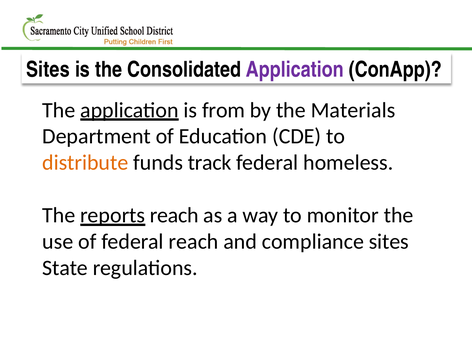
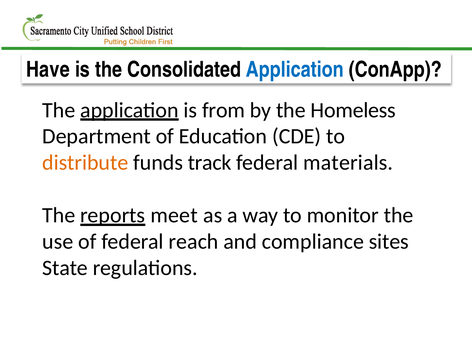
Sites: Sites -> Have (48, 70)
Application colour: purple -> blue (295, 70)
Materials: Materials -> Homeless (353, 110)
homeless: homeless -> materials (348, 163)
reach: reach -> meet (174, 216)
